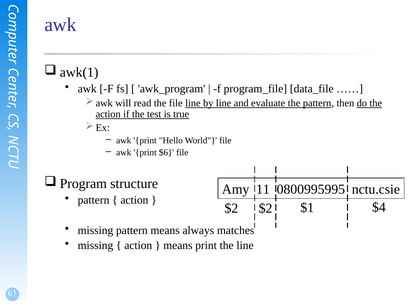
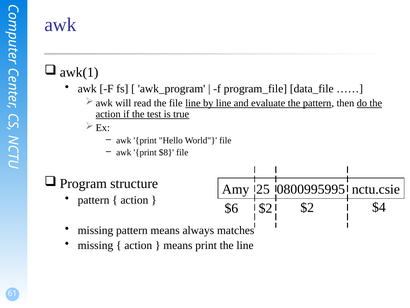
$6: $6 -> $8 (166, 152)
11: 11 -> 25 (263, 189)
$2: $2 -> $6 (231, 208)
$2 $1: $1 -> $2 (307, 207)
